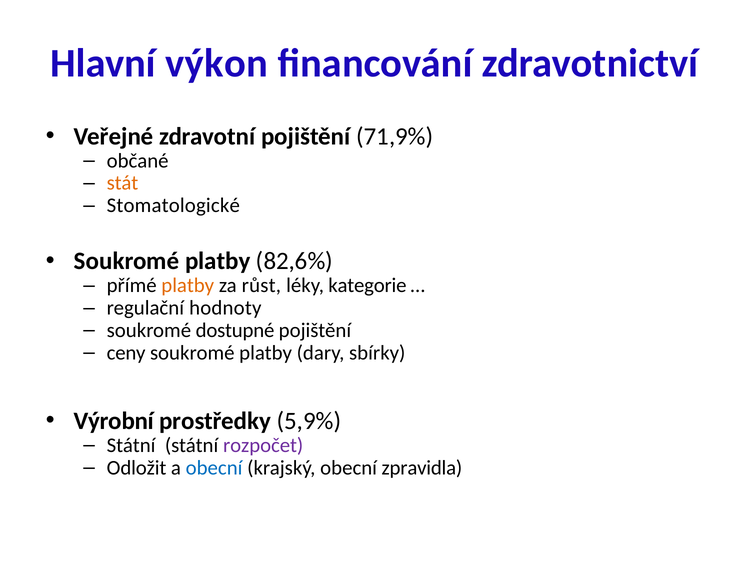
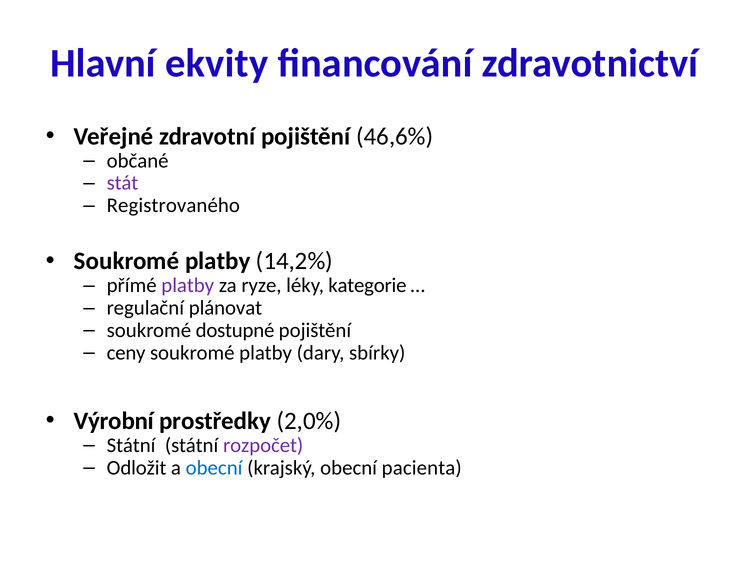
výkon: výkon -> ekvity (217, 63)
71,9%: 71,9% -> 46,6% (395, 136)
stát colour: orange -> purple (122, 183)
Stomatologické: Stomatologické -> Registrovaného (173, 206)
82,6%: 82,6% -> 14,2% (294, 261)
platby colour: orange -> purple (188, 285)
růst: růst -> ryze (261, 285)
hodnoty: hodnoty -> plánovat (225, 308)
5,9%: 5,9% -> 2,0% (309, 421)
zpravidla: zpravidla -> pacienta (422, 468)
